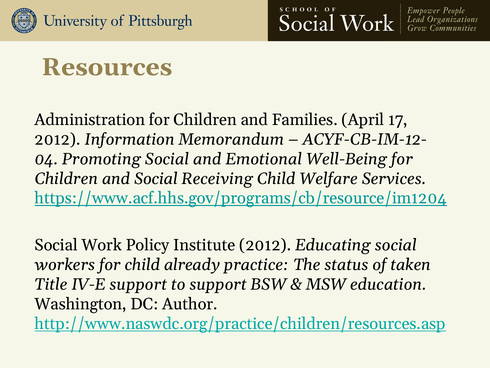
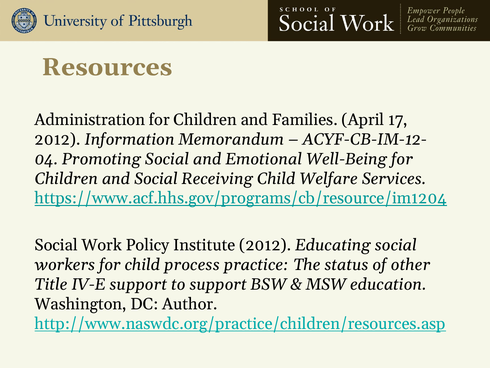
already: already -> process (192, 264)
taken: taken -> other (411, 264)
